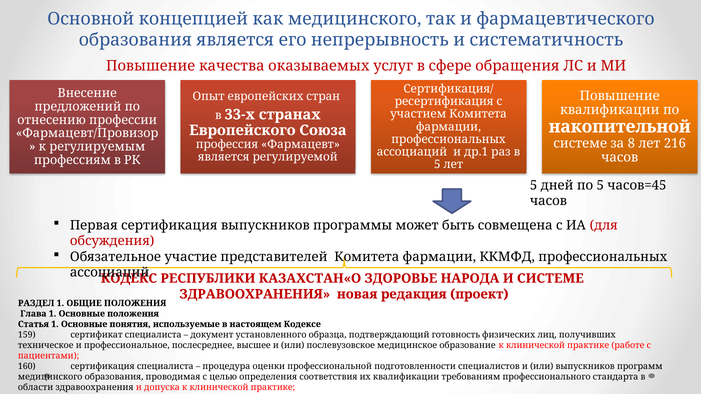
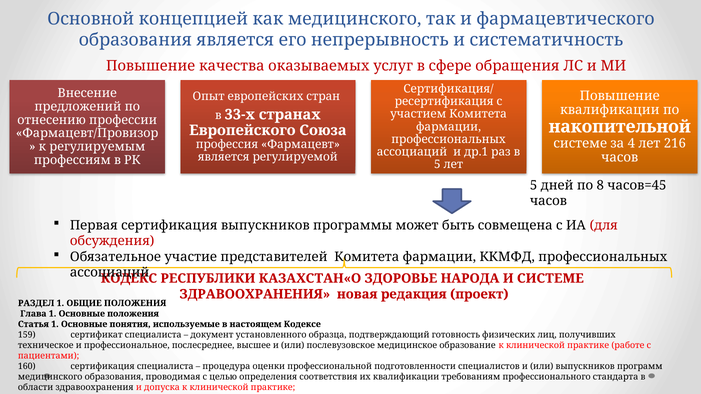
8: 8 -> 4 (631, 143)
по 5: 5 -> 8 (600, 185)
